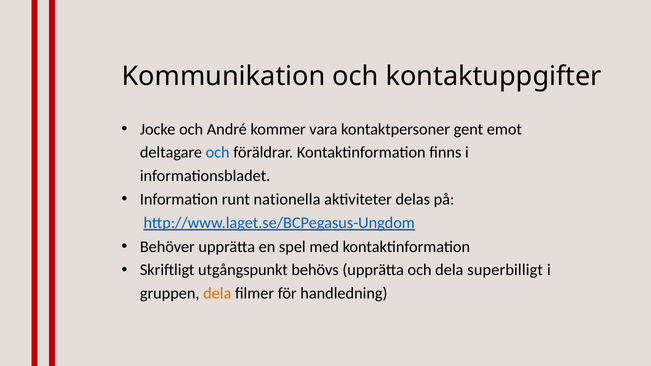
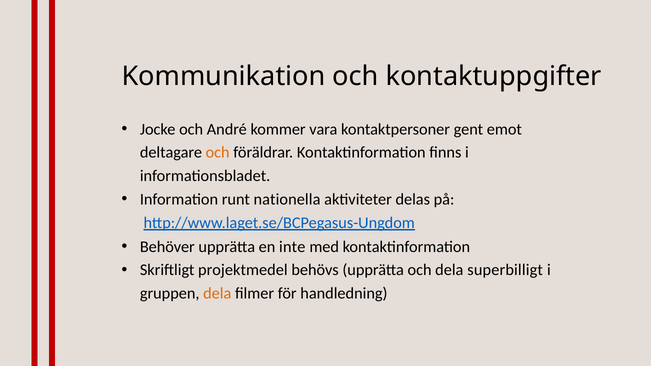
och colour: blue -> orange (218, 153)
spel: spel -> inte (292, 247)
utgångspunkt: utgångspunkt -> projektmedel (243, 270)
